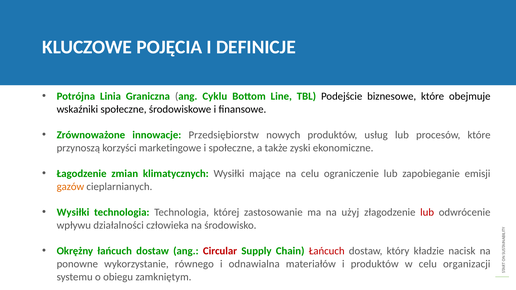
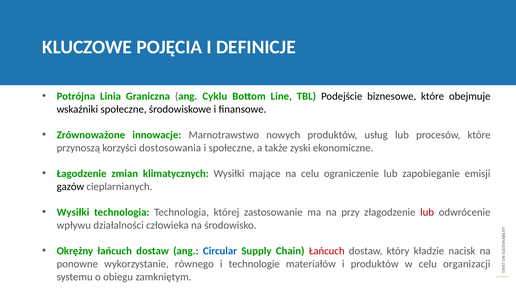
Przedsiębiorstw: Przedsiębiorstw -> Marnotrawstwo (224, 135)
marketingowe: marketingowe -> dostosowania (170, 148)
gazów colour: orange -> black (70, 187)
użyj: użyj -> przy (350, 213)
Circular colour: red -> blue (220, 251)
odnawialna: odnawialna -> technologie (254, 264)
